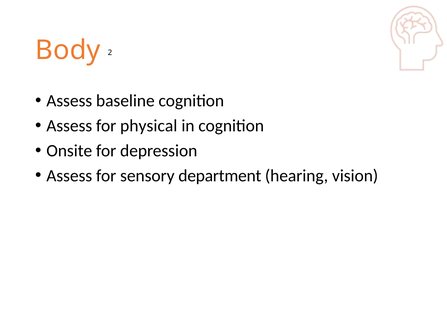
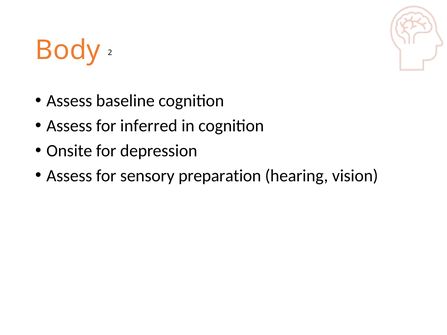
physical: physical -> inferred (149, 126)
department: department -> preparation (220, 176)
